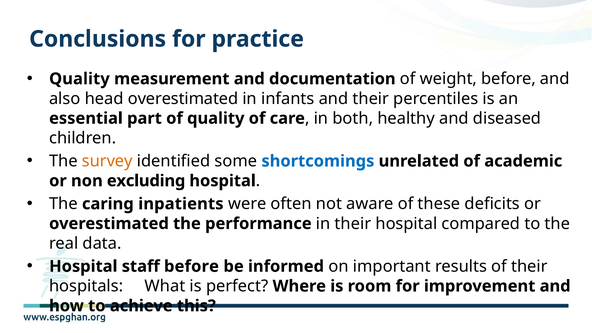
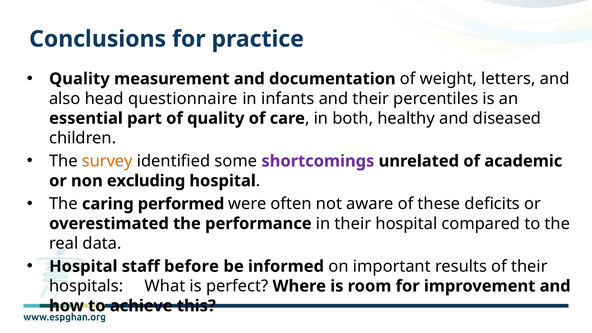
weight before: before -> letters (508, 79)
head overestimated: overestimated -> questionnaire (183, 99)
shortcomings colour: blue -> purple (318, 161)
inpatients: inpatients -> performed (181, 204)
